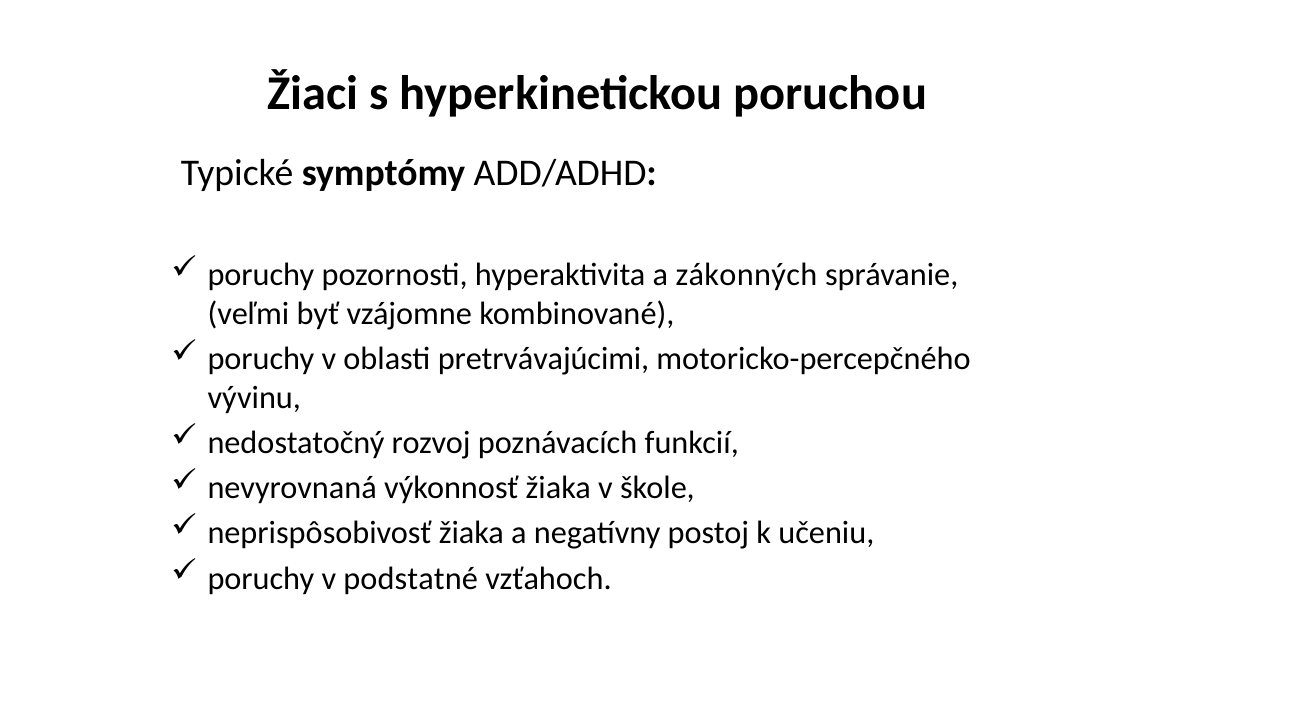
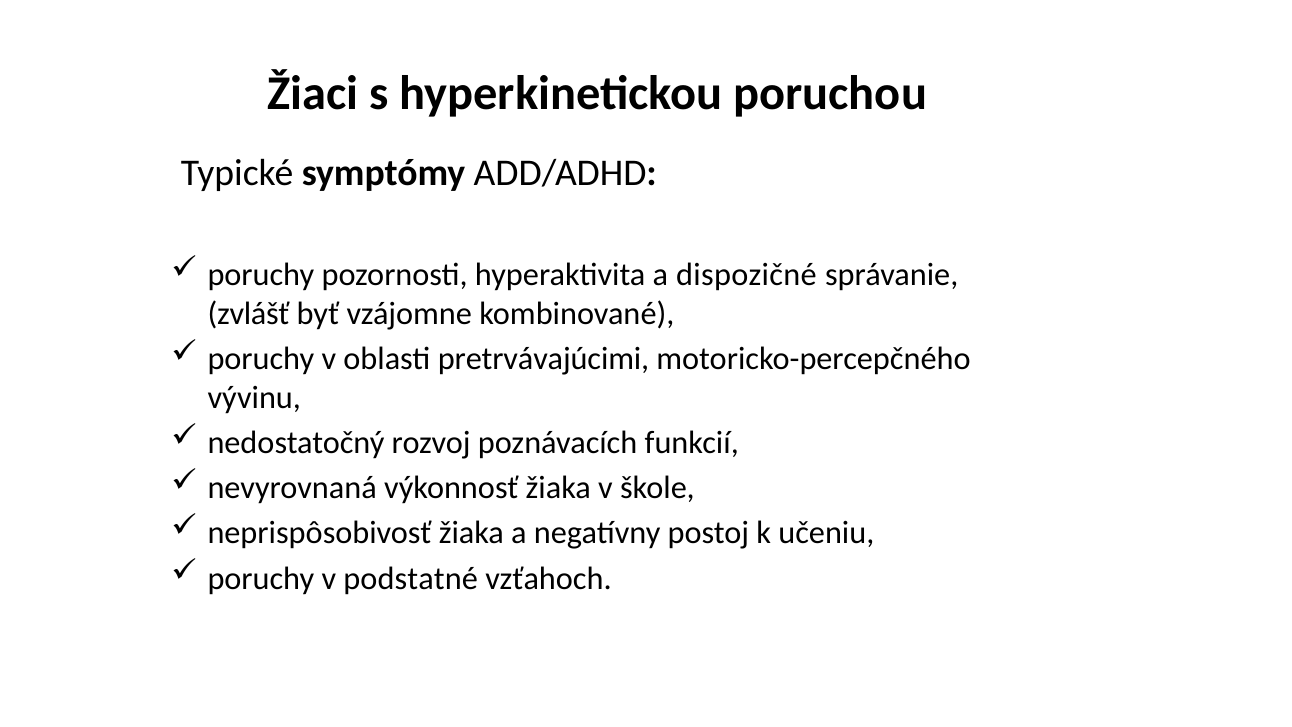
zákonných: zákonných -> dispozičné (746, 275)
veľmi: veľmi -> zvlášť (249, 313)
